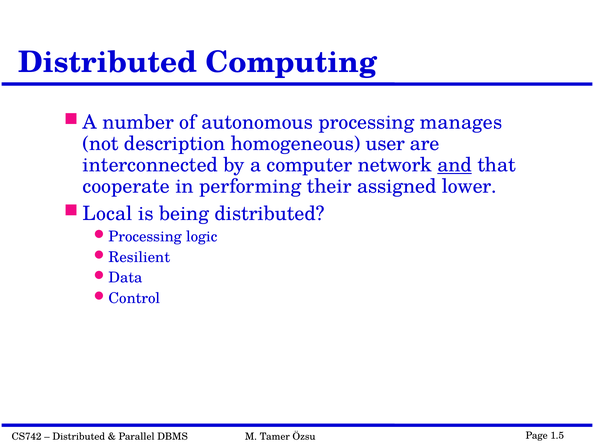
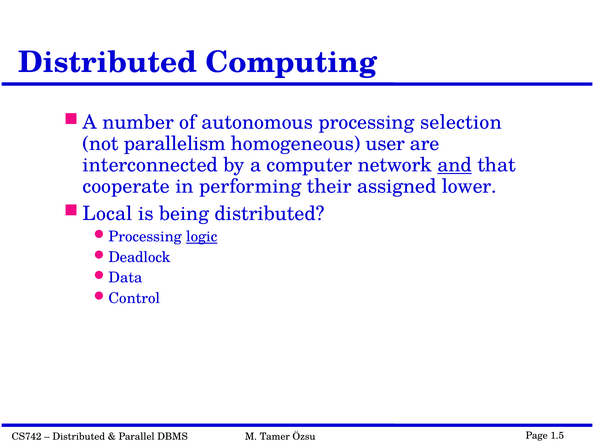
manages: manages -> selection (461, 122)
description: description -> parallelism (175, 144)
logic underline: none -> present (202, 237)
Resilient: Resilient -> Deadlock (139, 258)
